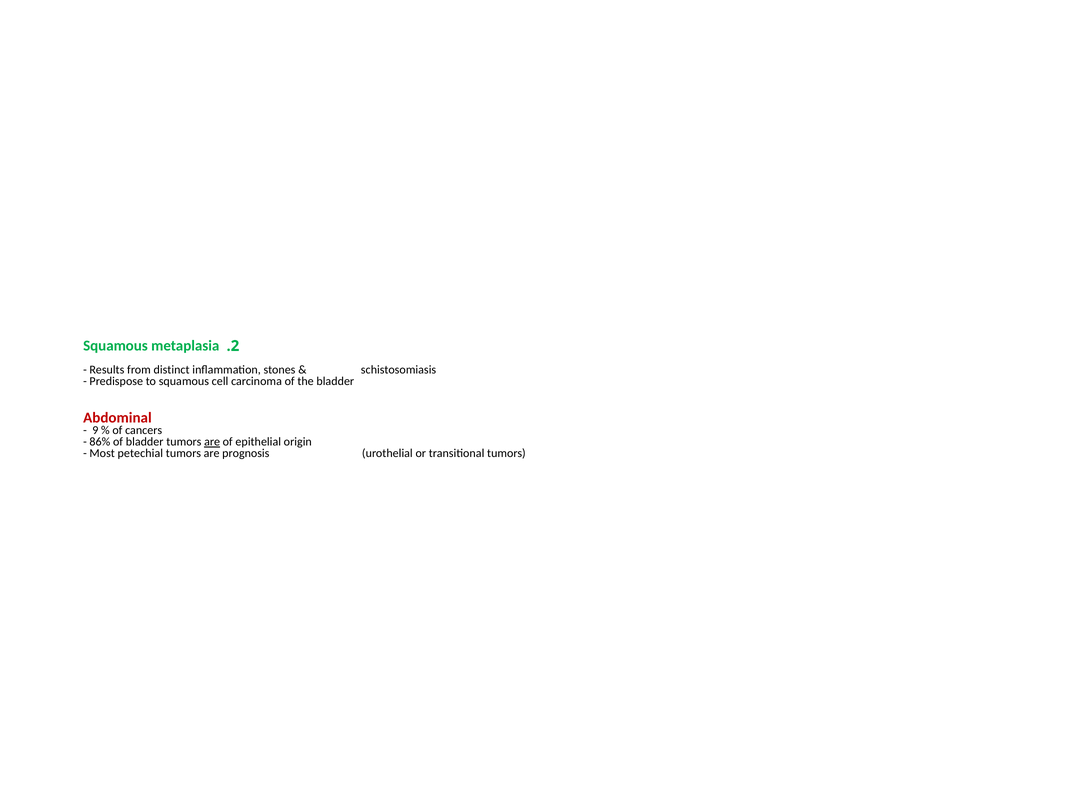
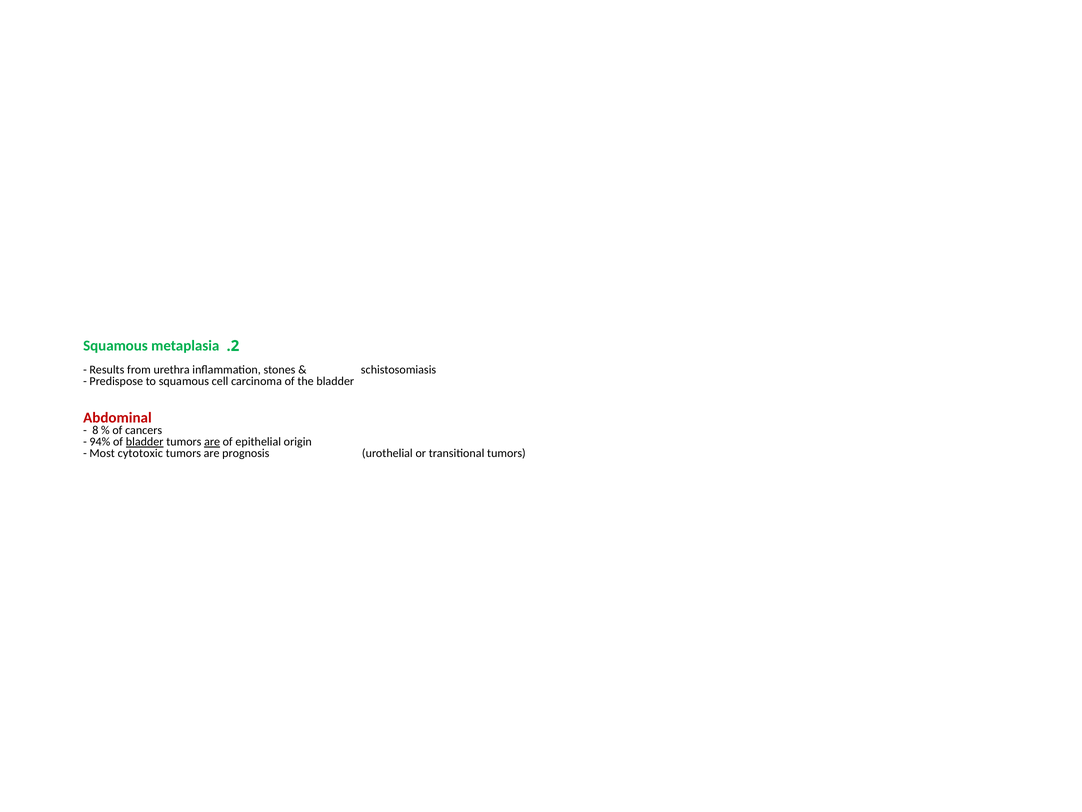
distinct: distinct -> urethra (172, 370)
9: 9 -> 8 (95, 430)
86%: 86% -> 94% (100, 442)
bladder underline: none -> present (145, 442)
petechial: petechial -> cytotoxic (140, 453)
